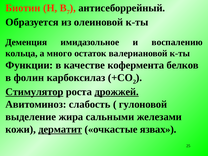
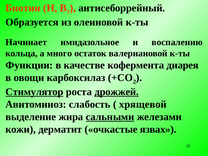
Деменция: Деменция -> Начинает (26, 42)
белков: белков -> диарея (183, 65)
фолин: фолин -> овощи (29, 78)
гулоновой: гулоновой -> хрящевой (143, 104)
сальными underline: none -> present (110, 117)
дерматит underline: present -> none (60, 129)
